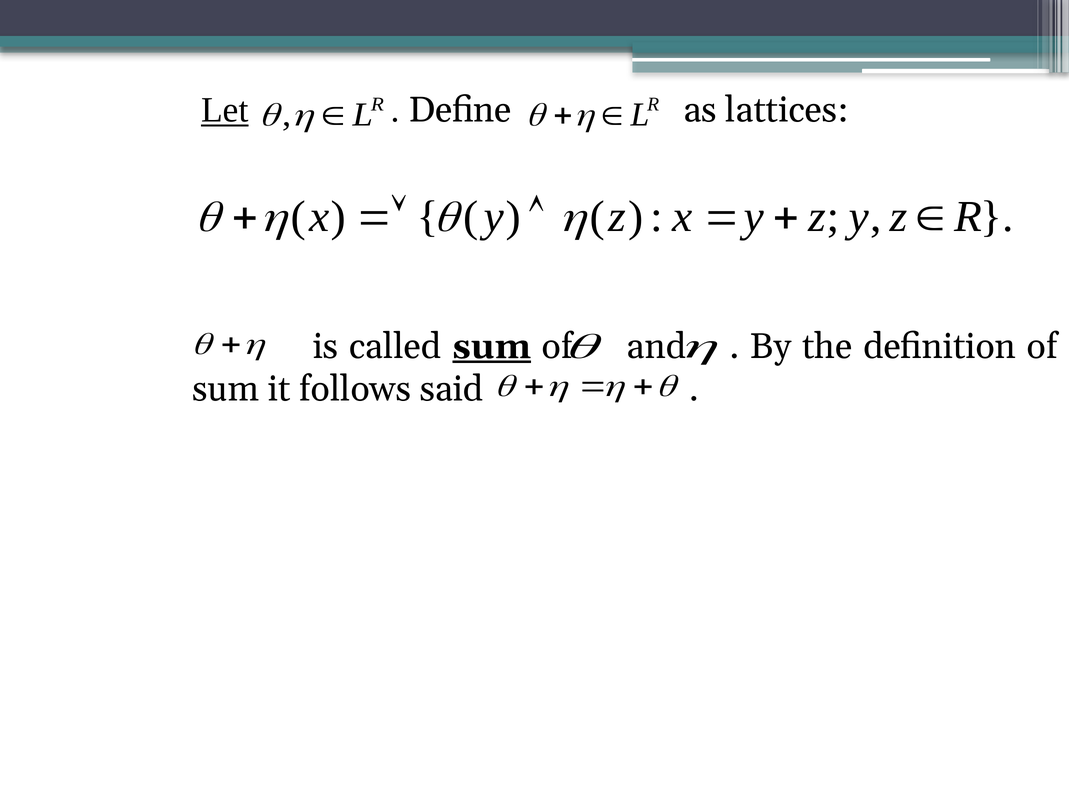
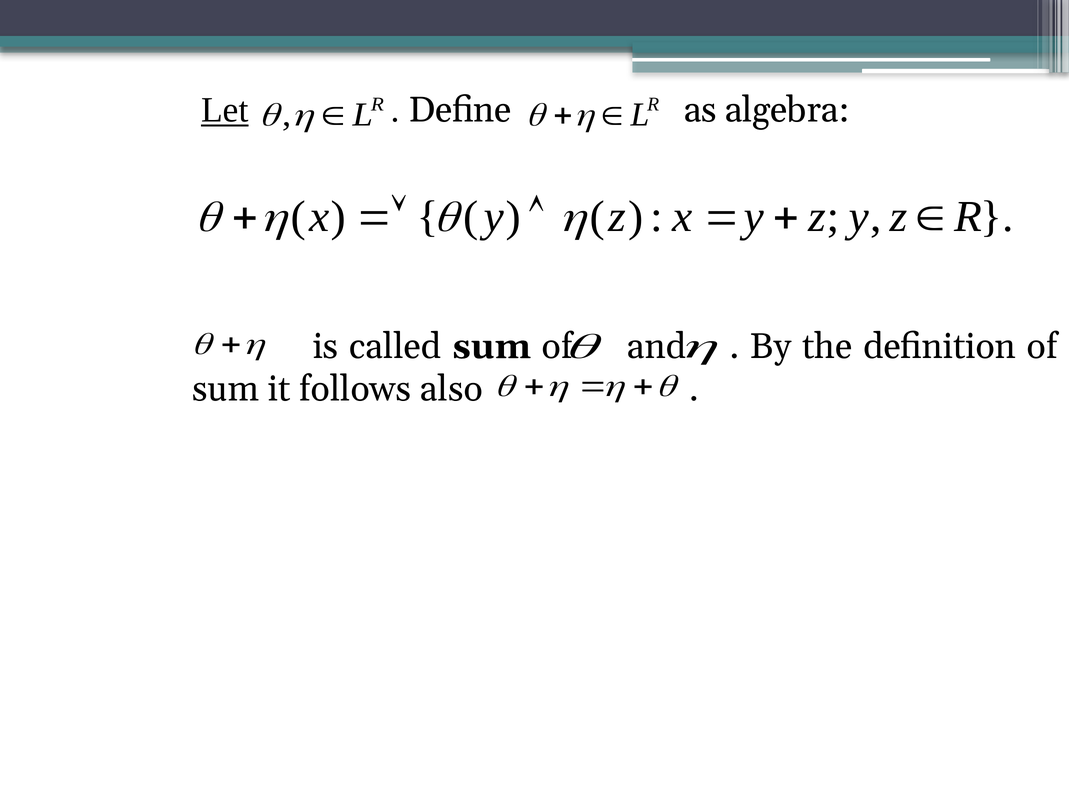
lattices: lattices -> algebra (787, 110)
sum underline: present -> none (492, 346)
said: said -> also (451, 389)
